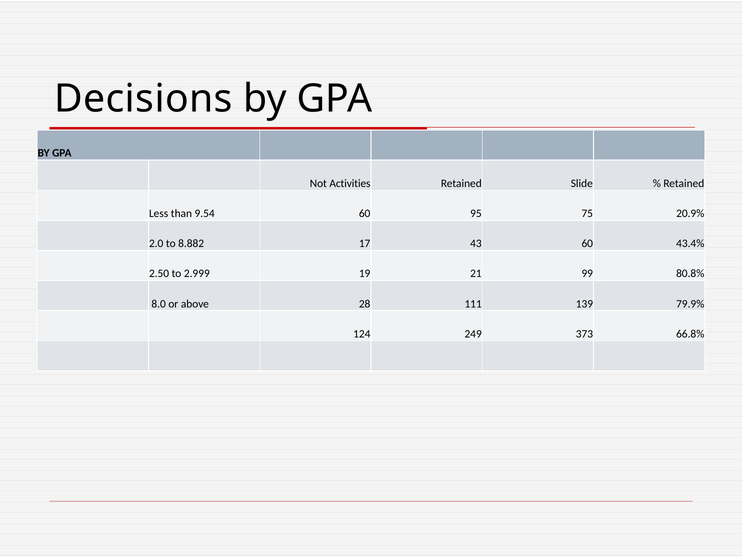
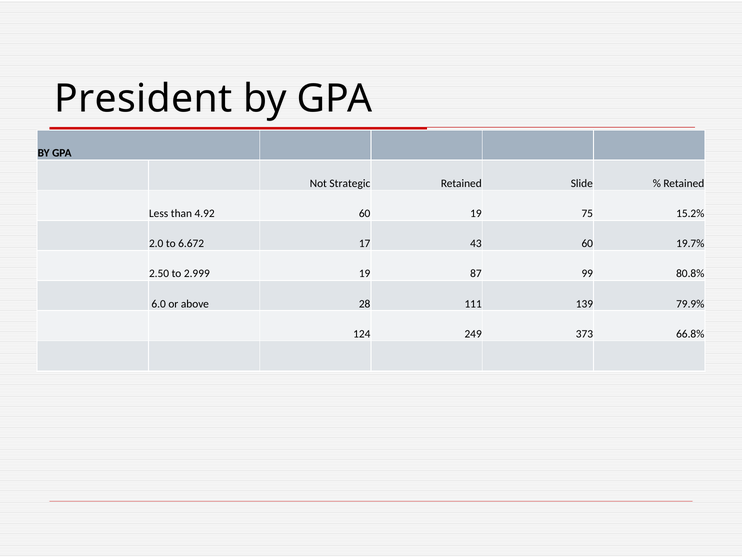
Decisions: Decisions -> President (143, 99)
Activities: Activities -> Strategic (350, 183)
9.54: 9.54 -> 4.92 (205, 213)
60 95: 95 -> 19 (476, 213)
20.9%: 20.9% -> 15.2% (690, 213)
8.882: 8.882 -> 6.672 (191, 243)
43.4%: 43.4% -> 19.7% (690, 243)
21: 21 -> 87 (476, 273)
8.0: 8.0 -> 6.0 (159, 304)
